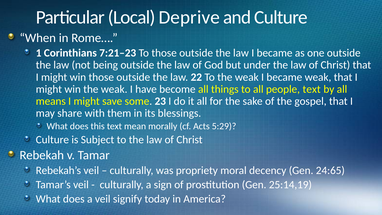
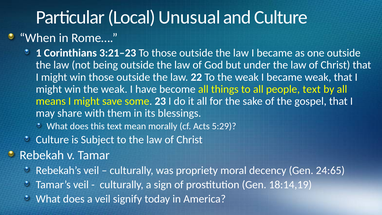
Deprive: Deprive -> Unusual (189, 17)
7:21–23: 7:21–23 -> 3:21–23 (118, 53)
25:14,19: 25:14,19 -> 18:14,19 (290, 184)
